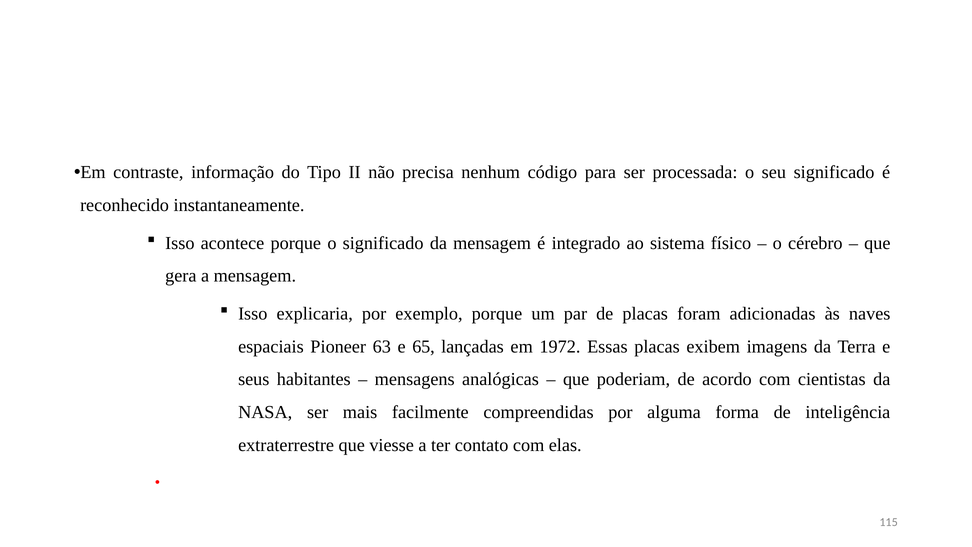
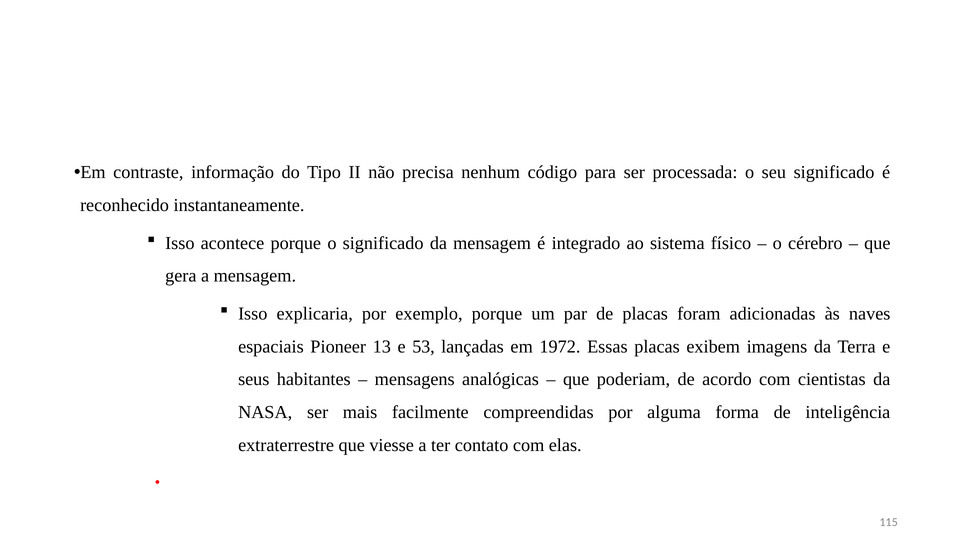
63: 63 -> 13 (382, 346)
65: 65 -> 53 (424, 346)
